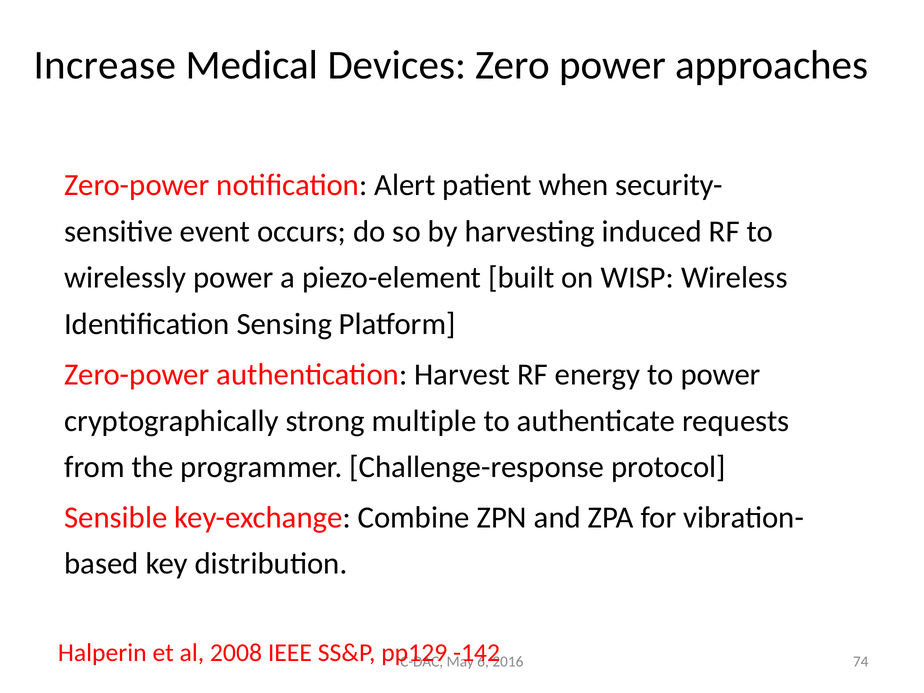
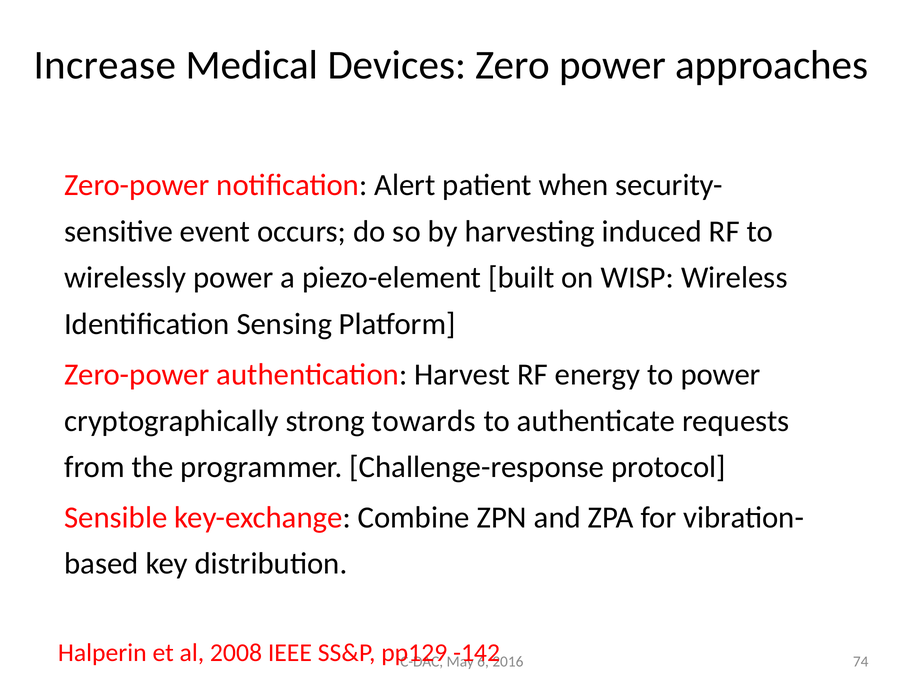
multiple: multiple -> towards (424, 421)
